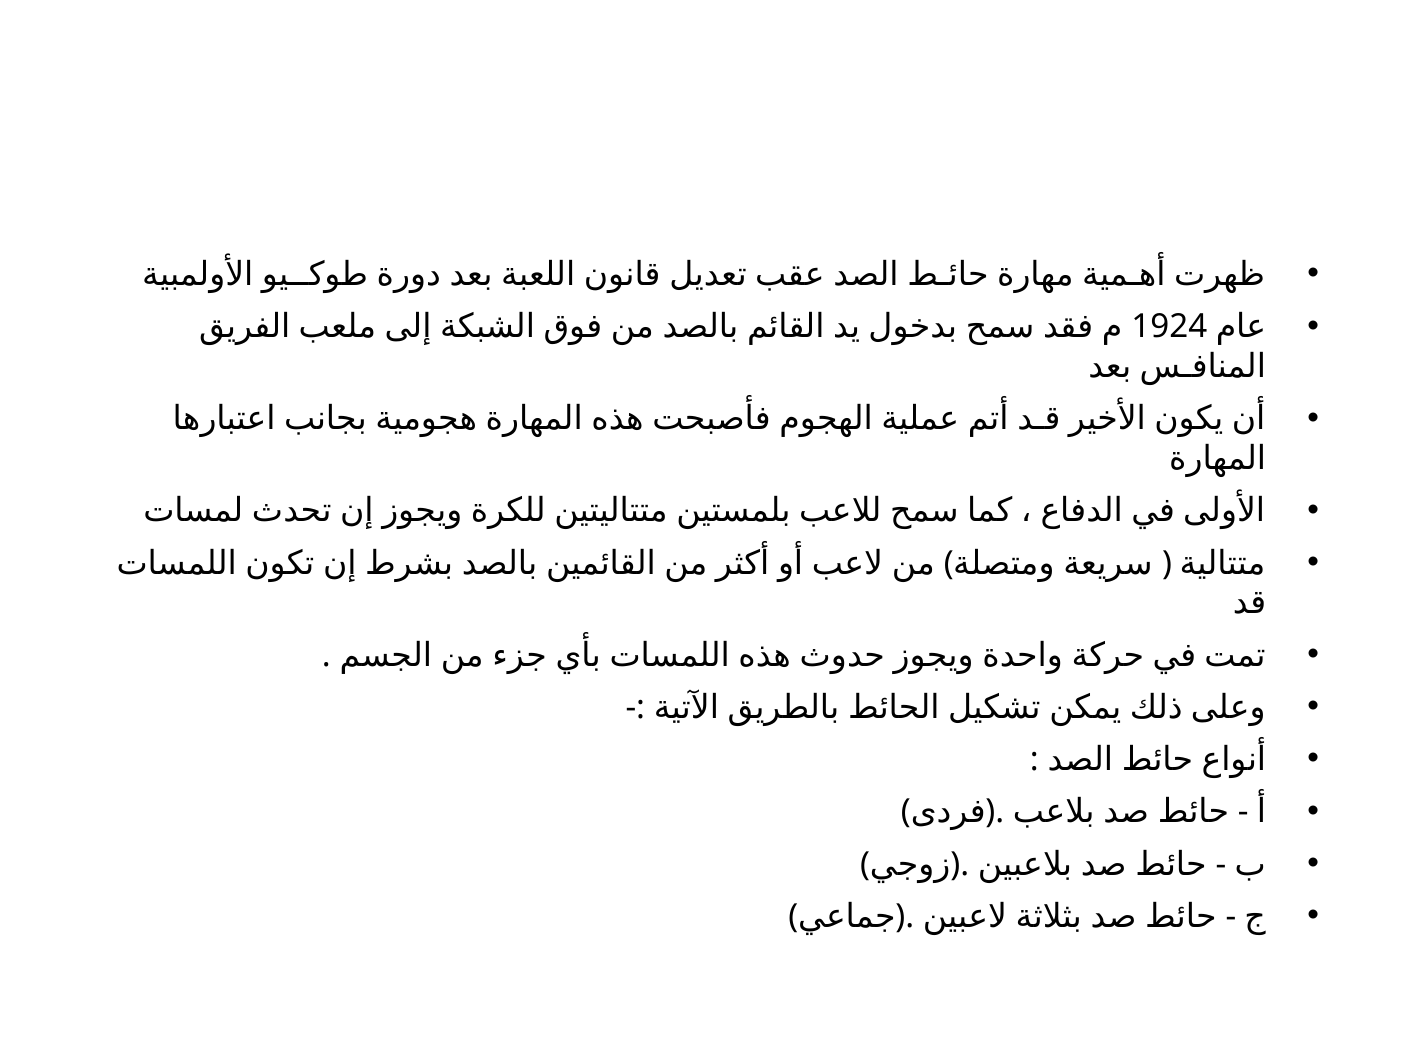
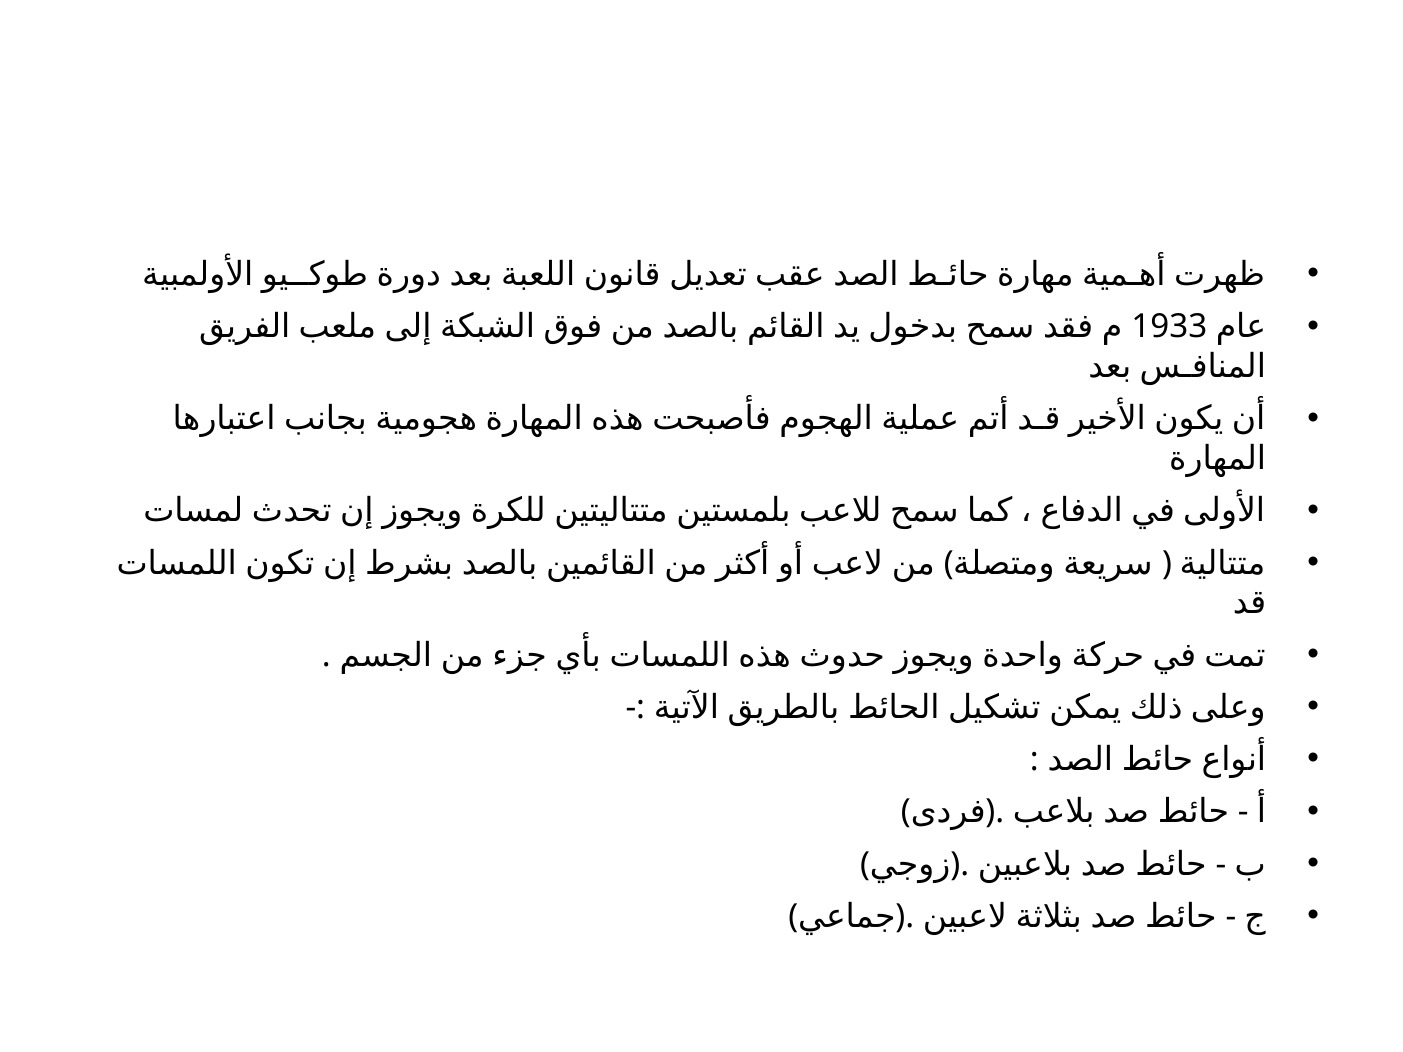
1924: 1924 -> 1933 (1169, 327)
